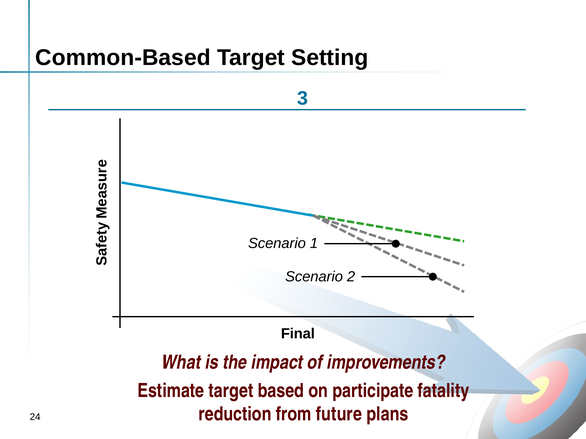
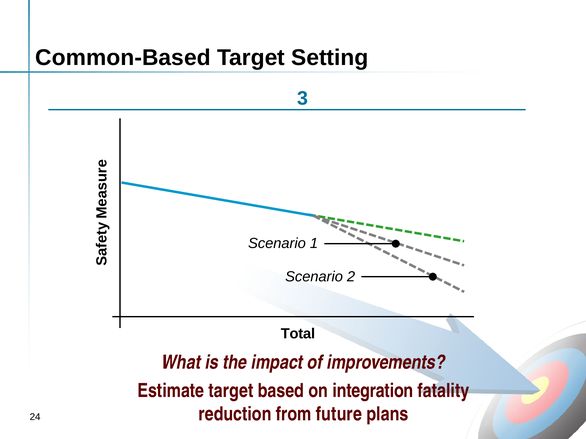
Final: Final -> Total (298, 334)
participate: participate -> integration (373, 391)
